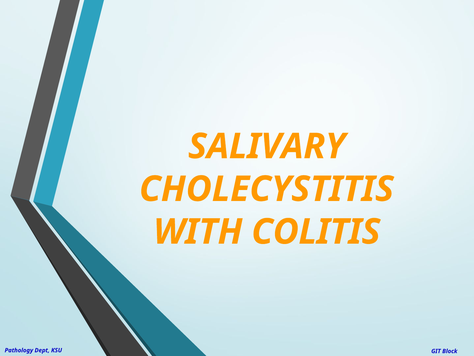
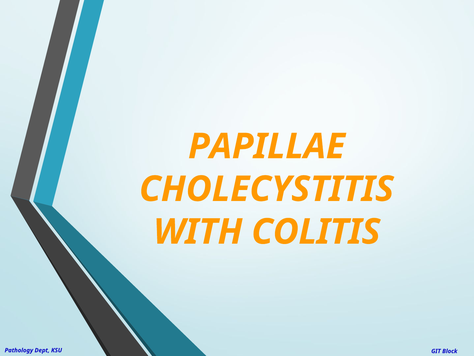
SALIVARY: SALIVARY -> PAPILLAE (267, 146)
